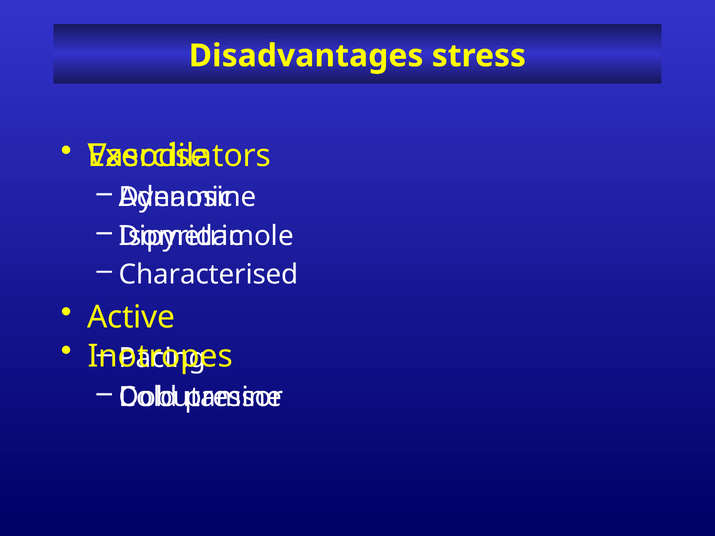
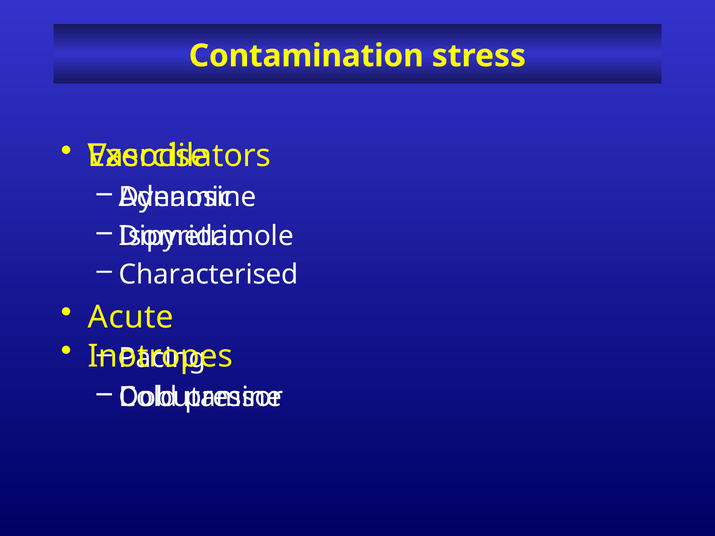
Disadvantages: Disadvantages -> Contamination (306, 56)
Active: Active -> Acute (131, 317)
